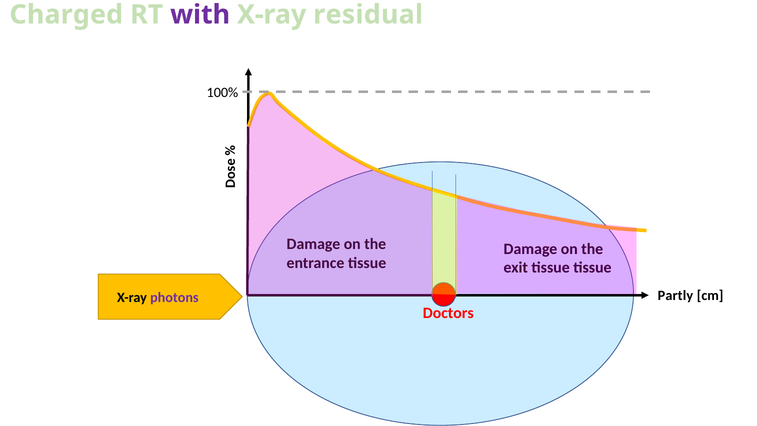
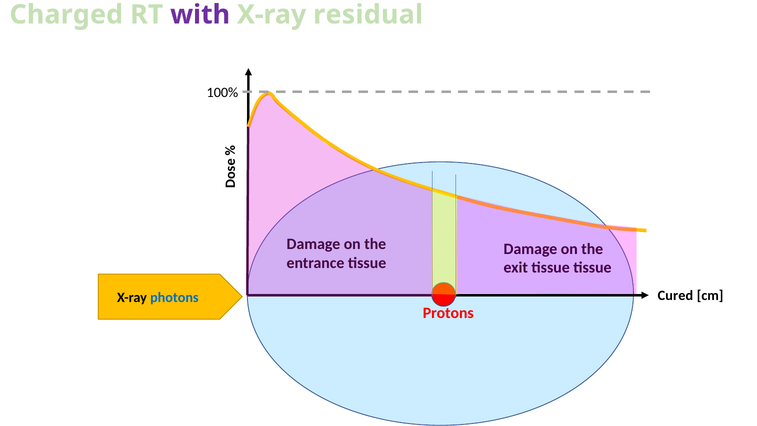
Partly: Partly -> Cured (675, 295)
photons colour: purple -> blue (174, 297)
Doctors: Doctors -> Protons (448, 313)
